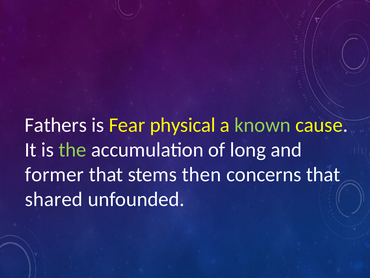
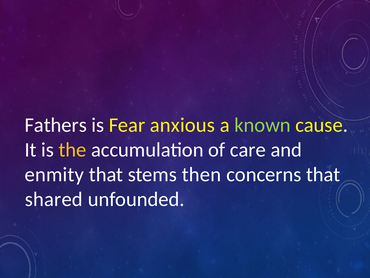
physical: physical -> anxious (182, 125)
the colour: light green -> yellow (72, 150)
long: long -> care (248, 150)
former: former -> enmity (54, 174)
